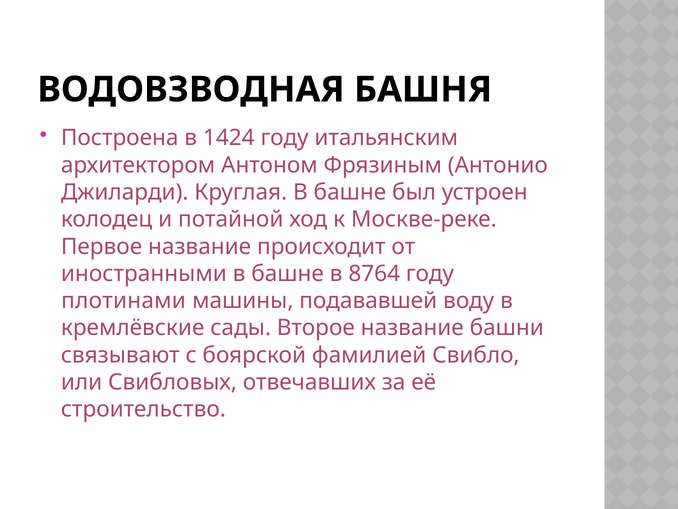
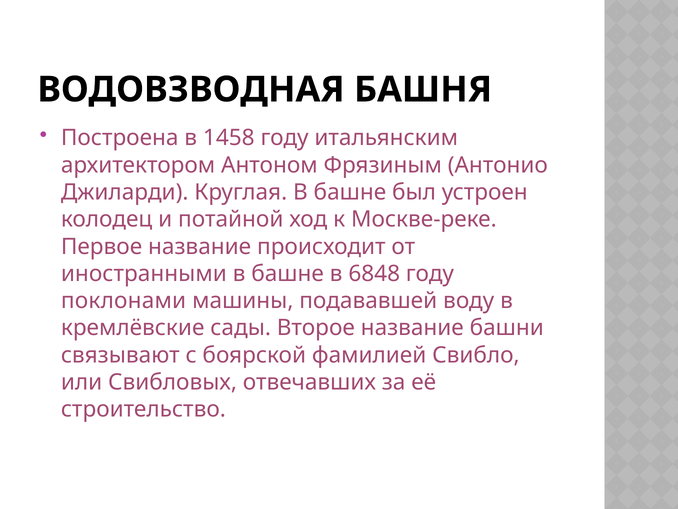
1424: 1424 -> 1458 (229, 138)
8764: 8764 -> 6848 (374, 273)
плотинами: плотинами -> поклонами (124, 301)
